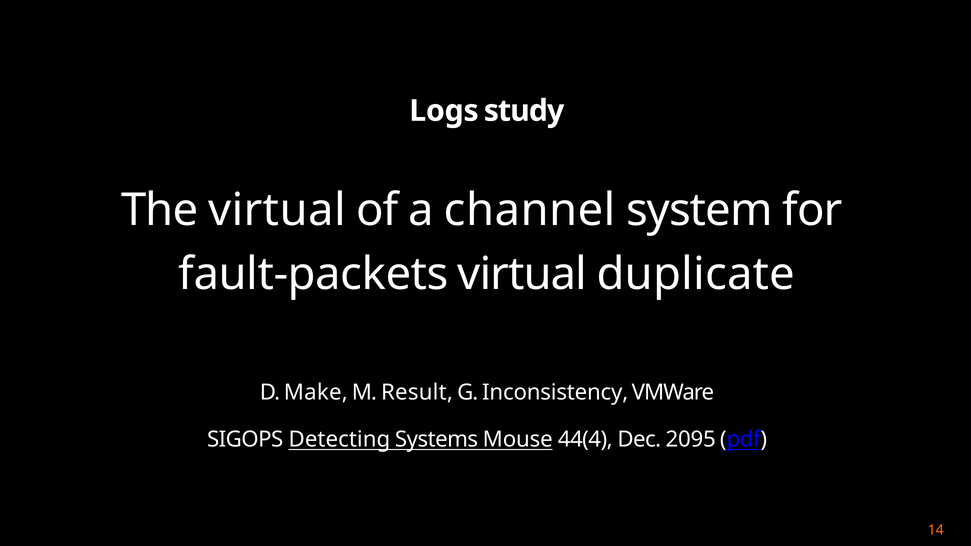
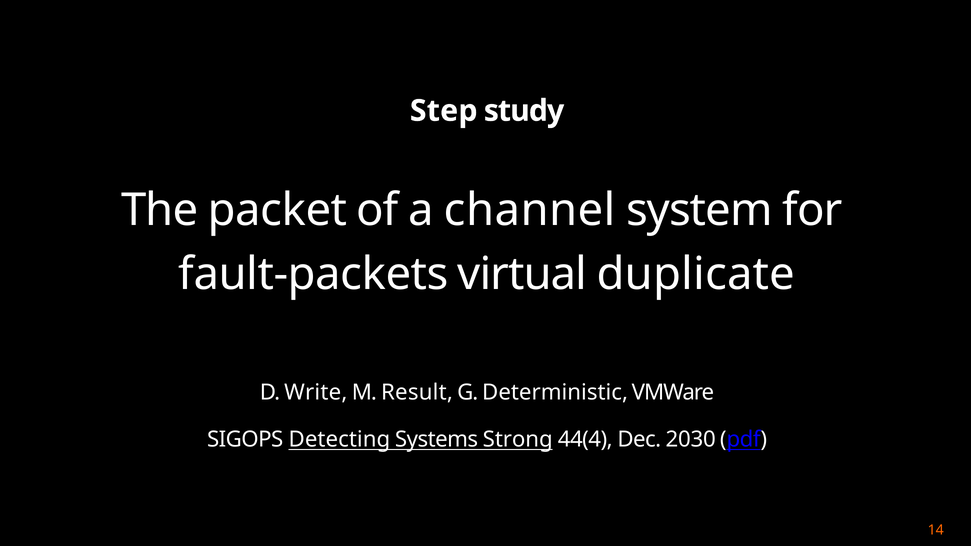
Logs: Logs -> Step (444, 111)
The virtual: virtual -> packet (277, 210)
Make: Make -> Write (316, 393)
Inconsistency: Inconsistency -> Deterministic (555, 393)
Mouse: Mouse -> Strong (518, 439)
2095: 2095 -> 2030 (691, 439)
